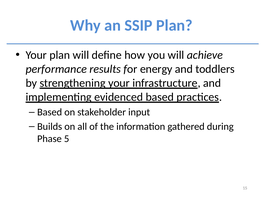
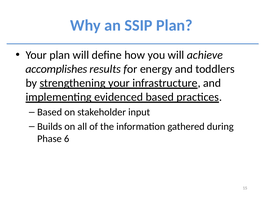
performance: performance -> accomplishes (56, 69)
5: 5 -> 6 (67, 139)
